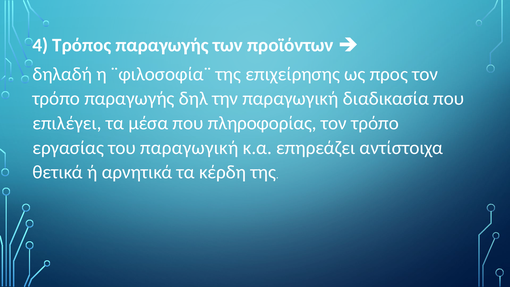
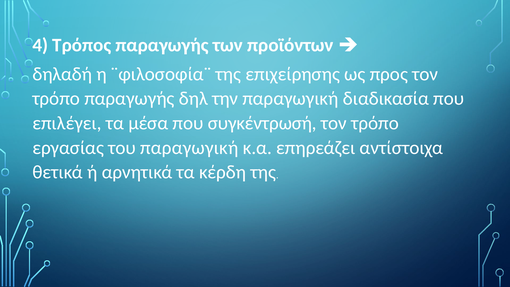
πληροφορίας: πληροφορίας -> συγκέντρωσή (262, 123)
